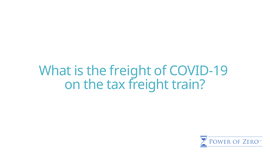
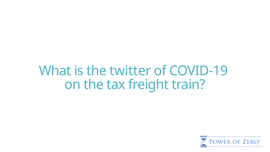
the freight: freight -> twitter (130, 71)
